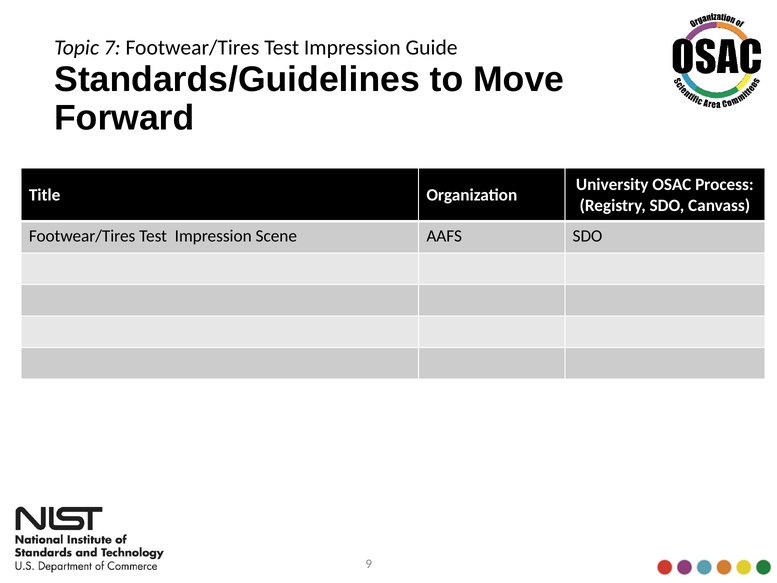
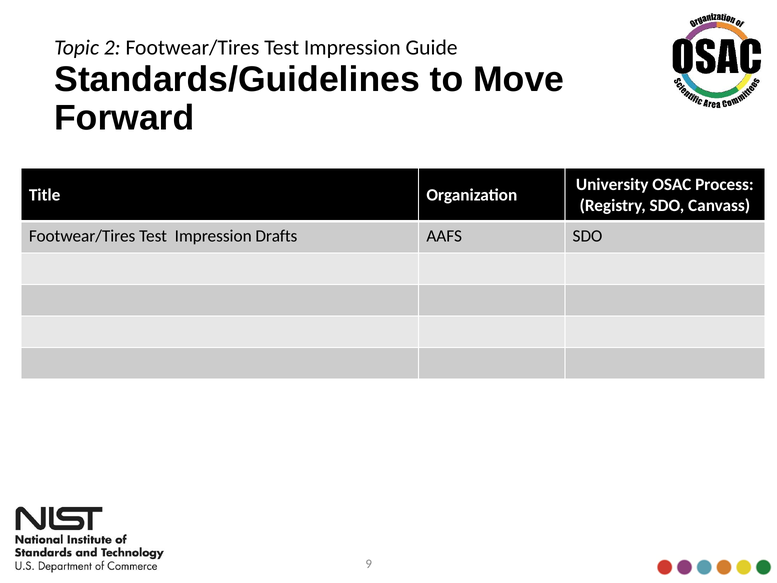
7: 7 -> 2 (112, 47)
Scene: Scene -> Drafts (276, 236)
